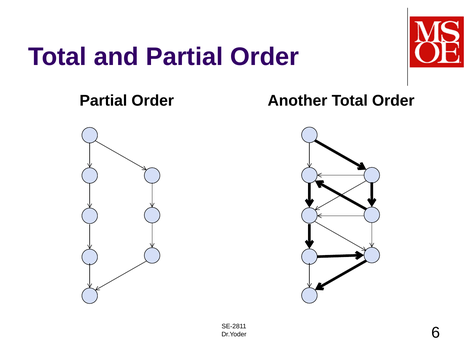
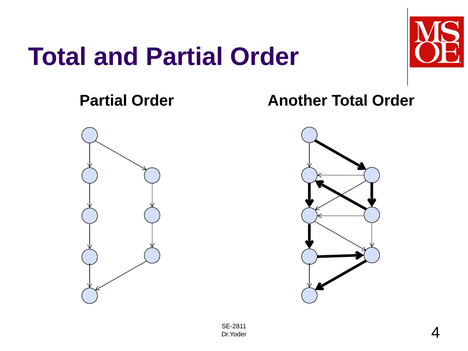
6: 6 -> 4 (436, 333)
